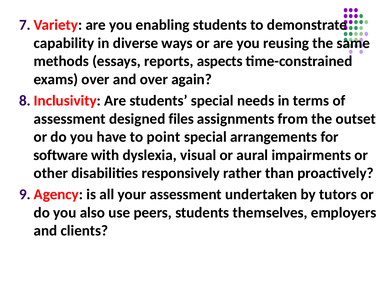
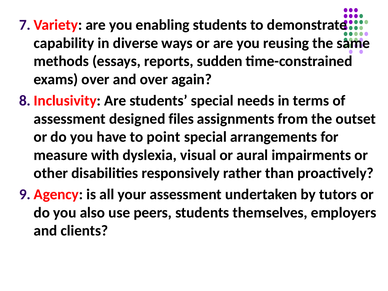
aspects: aspects -> sudden (220, 61)
software: software -> measure (61, 155)
